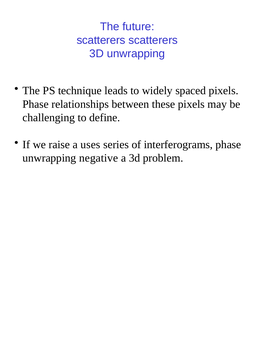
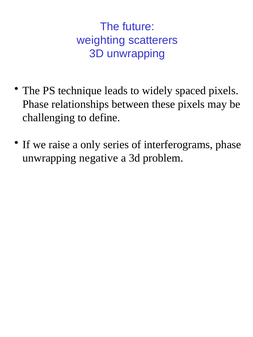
scatterers: scatterers -> weighting (101, 40)
uses: uses -> only (91, 145)
